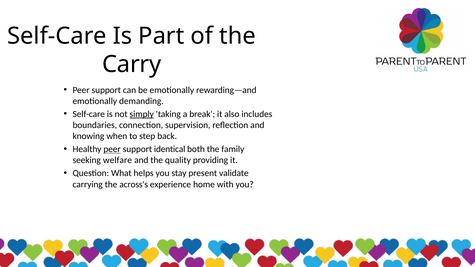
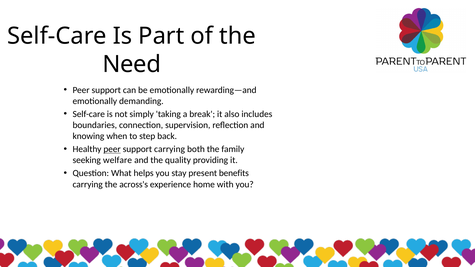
Carry: Carry -> Need (132, 64)
simply underline: present -> none (142, 114)
support identical: identical -> carrying (170, 149)
validate: validate -> benefits (234, 173)
